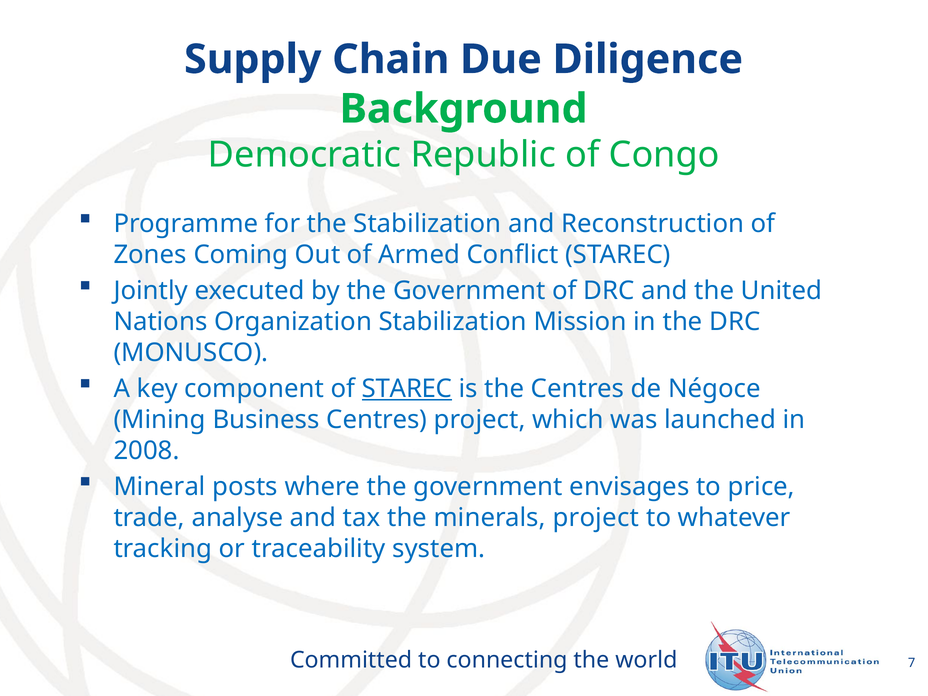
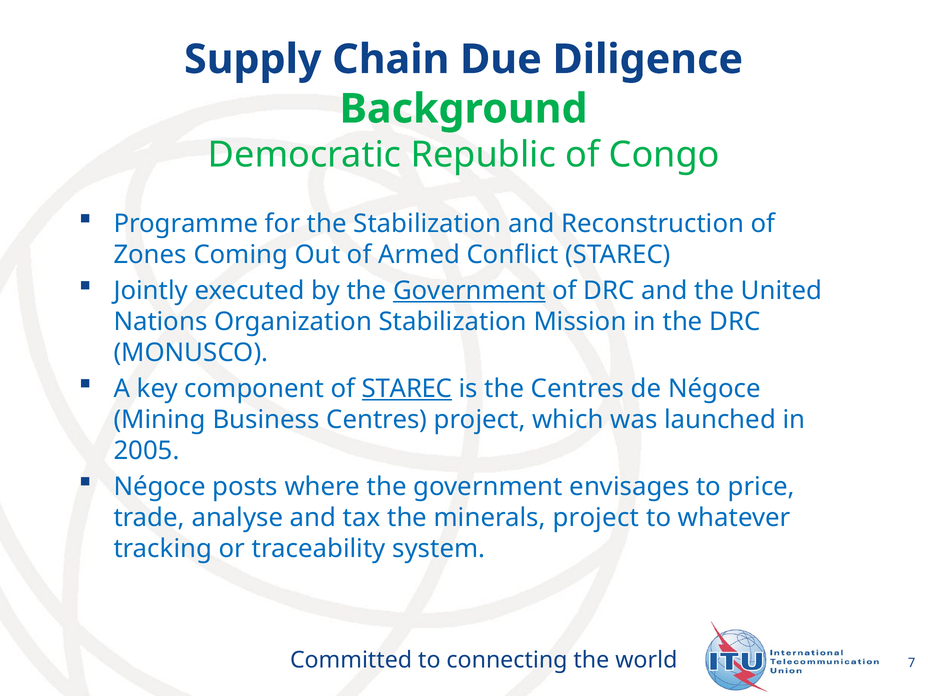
Government underline: none -> present (469, 291)
2008: 2008 -> 2005 (147, 451)
Mineral: Mineral -> Négoce (160, 487)
